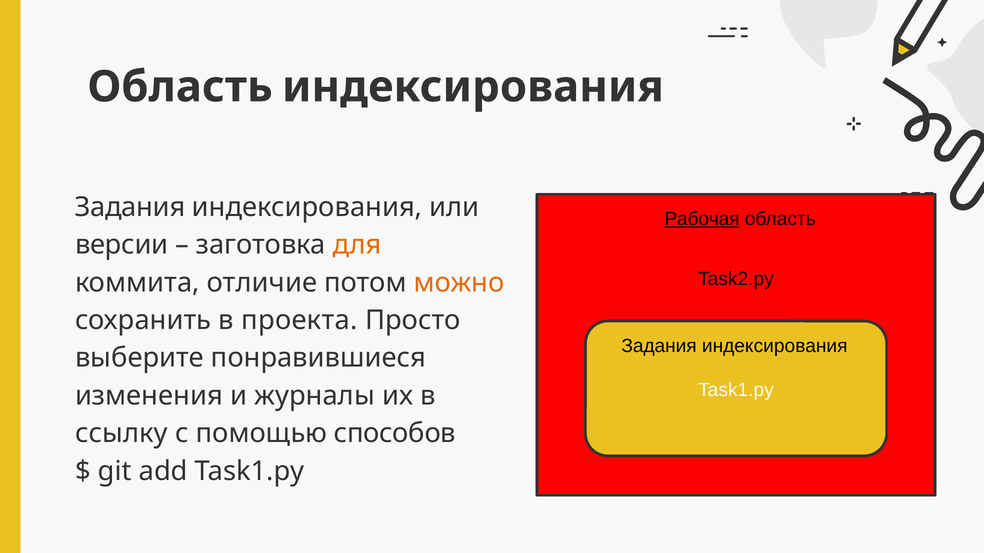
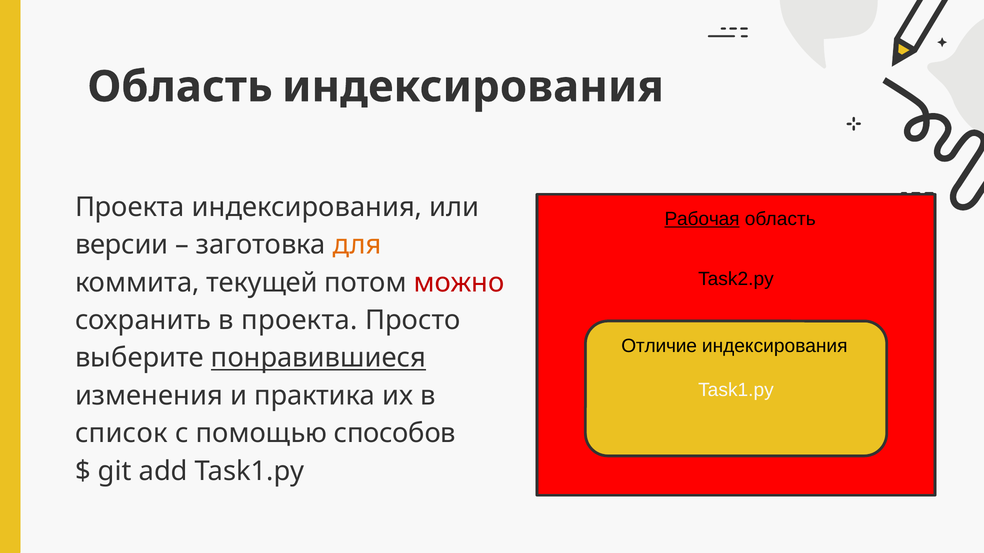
Задания: Задания -> Проекта (130, 207)
отличие: отличие -> текущей (262, 283)
можно colour: orange -> red (459, 283)
Задания: Задания -> Отличие (659, 346)
понравившиеся underline: none -> present (318, 358)
журналы: журналы -> практика (315, 396)
ссылку: ссылку -> список (121, 434)
